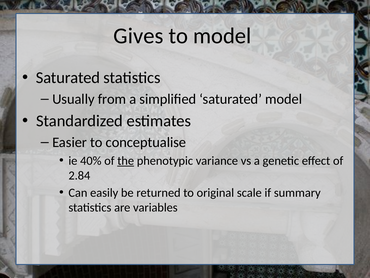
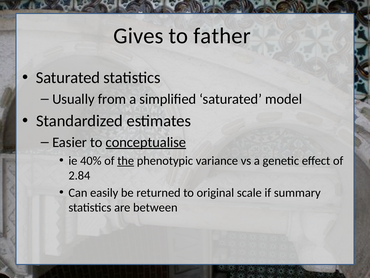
to model: model -> father (222, 36)
conceptualise underline: none -> present (146, 142)
variables: variables -> between (155, 207)
